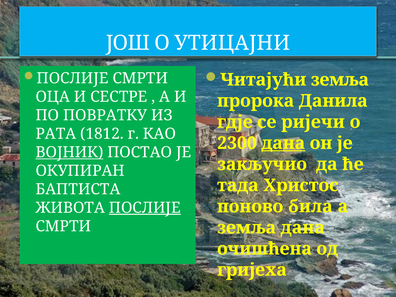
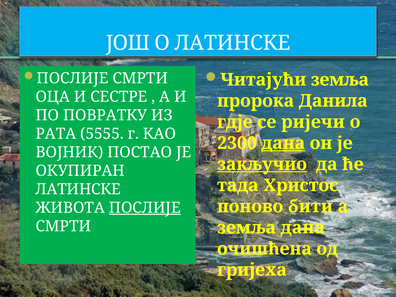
О УТИЦАЈНИ: УТИЦАЈНИ -> ЛАТИНСКЕ (232, 43)
1812: 1812 -> 5555 (102, 134)
ВОЈНИК underline: present -> none (69, 152)
закључио underline: none -> present (262, 164)
БАПТИСТА: БАПТИСТА -> ЛАТИНСКЕ (78, 189)
била: била -> бити (310, 206)
